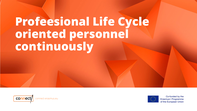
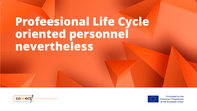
continuously: continuously -> nevertheless (54, 47)
